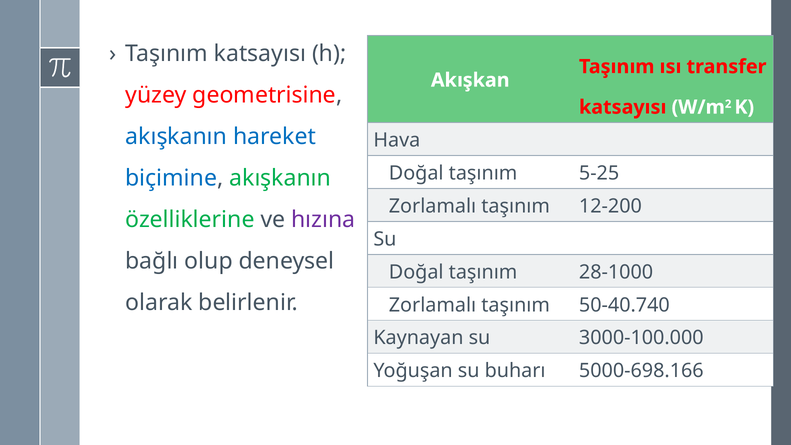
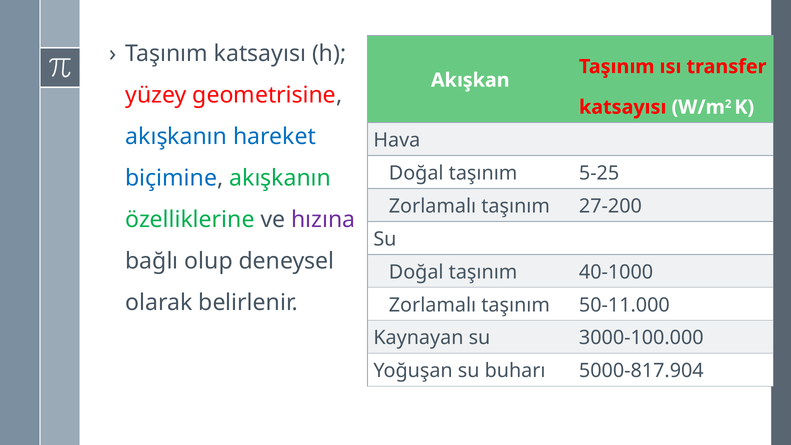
12-200: 12-200 -> 27-200 (610, 206)
28-1000: 28-1000 -> 40-1000 (616, 272)
50-40.740: 50-40.740 -> 50-11.000 (624, 305)
5000-698.166: 5000-698.166 -> 5000-817.904 (641, 371)
